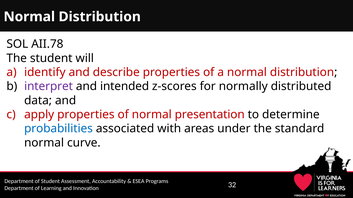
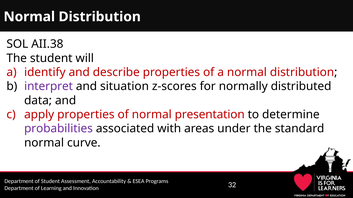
AII.78: AII.78 -> AII.38 (47, 44)
intended: intended -> situation (125, 87)
probabilities colour: blue -> purple (58, 129)
